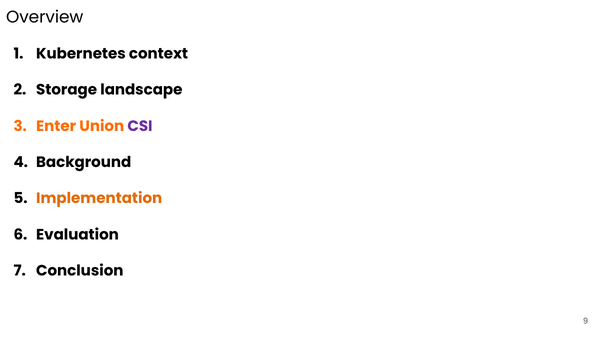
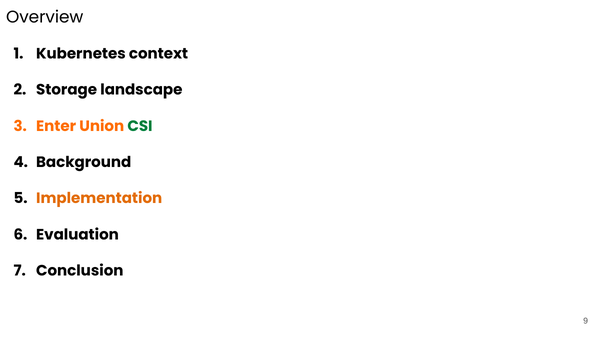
CSI colour: purple -> green (140, 126)
